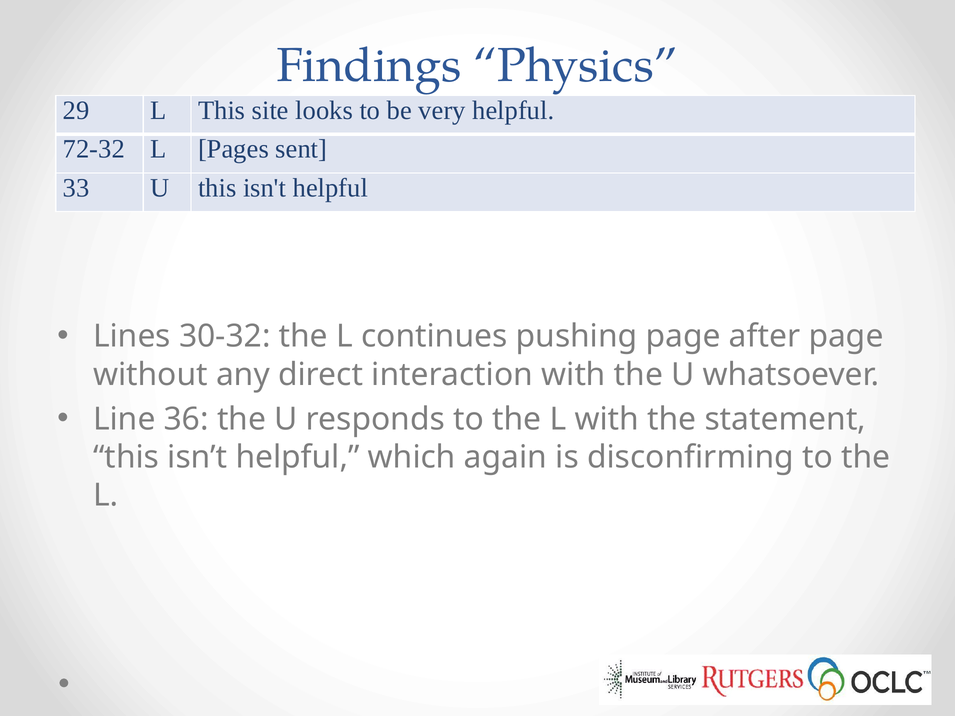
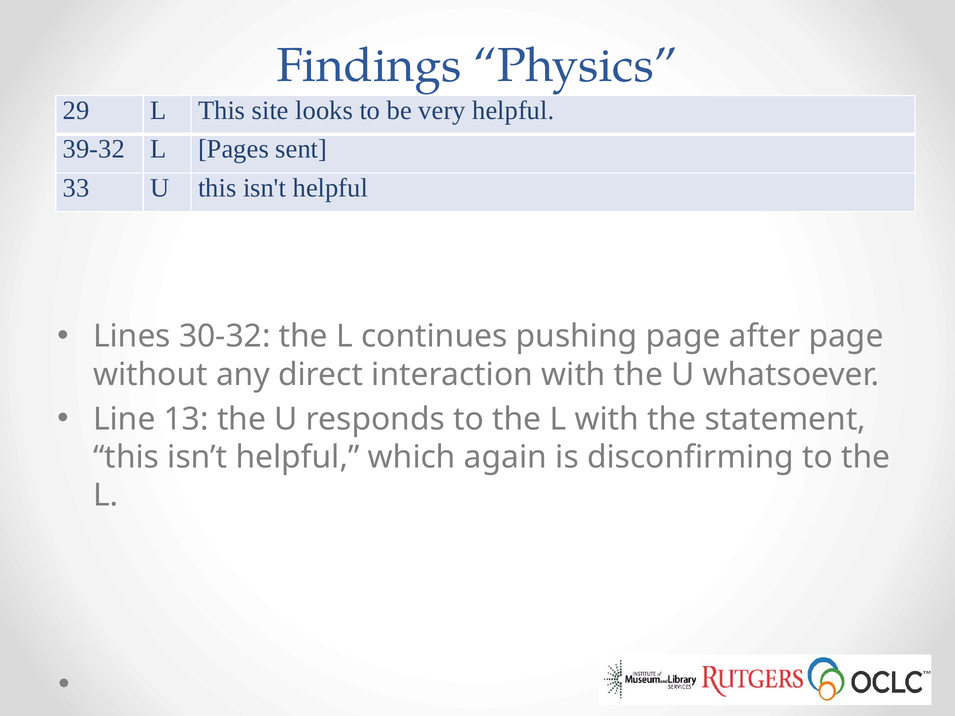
72-32: 72-32 -> 39-32 (94, 149)
36: 36 -> 13 (186, 419)
